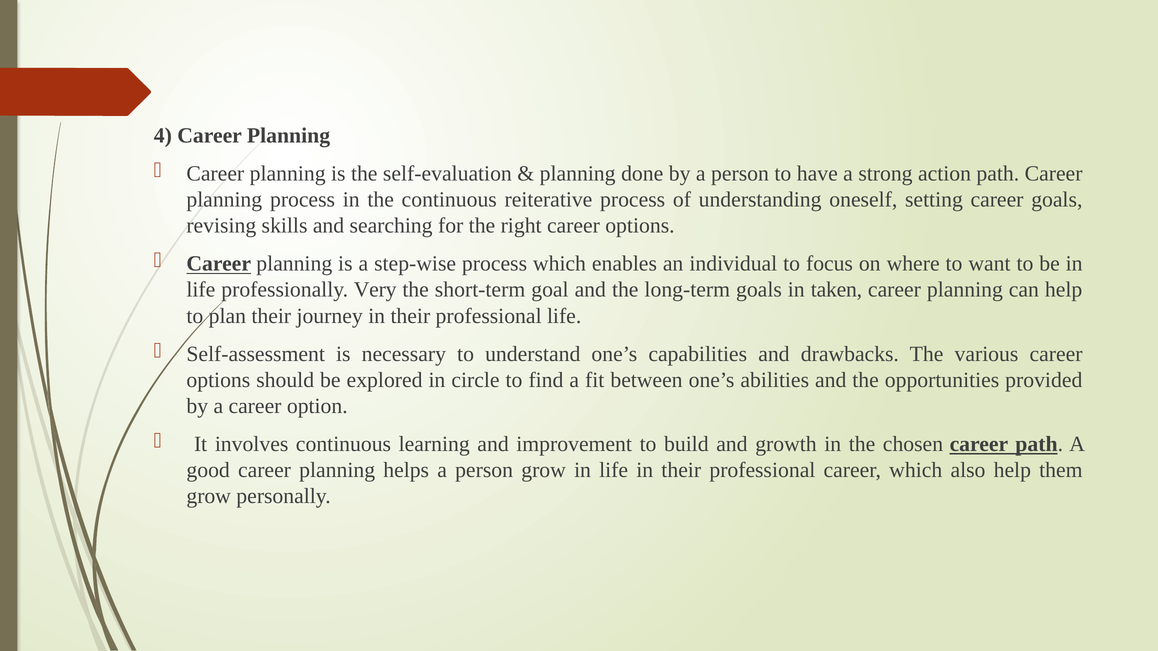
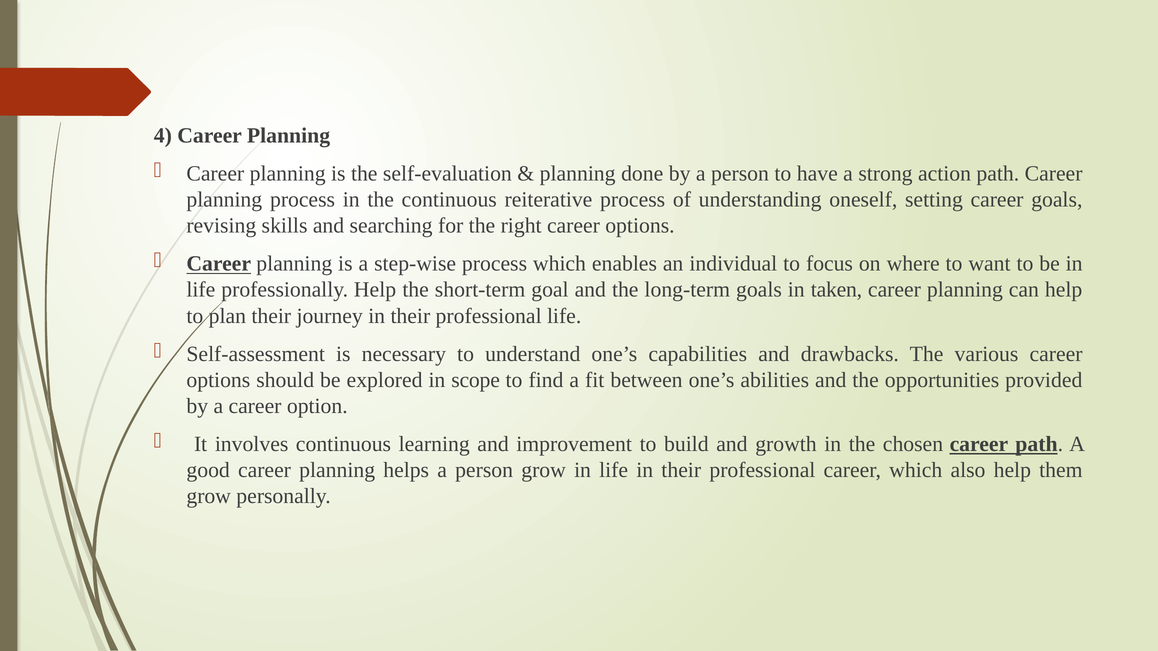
professionally Very: Very -> Help (375, 290)
circle: circle -> scope (476, 380)
